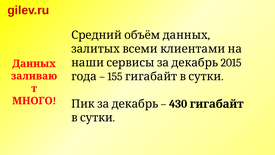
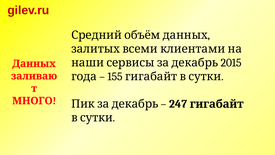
430: 430 -> 247 (178, 104)
